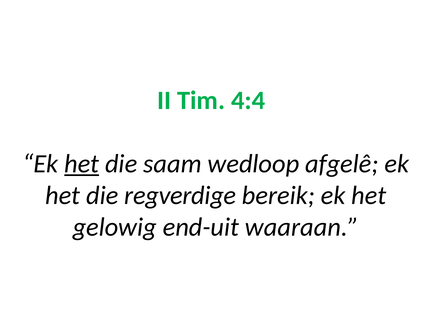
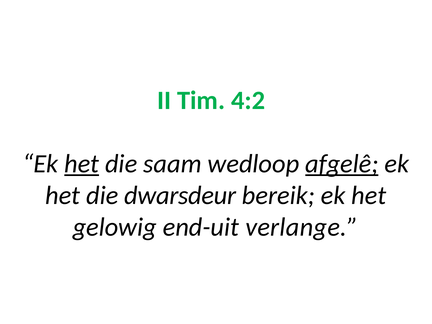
4:4: 4:4 -> 4:2 (248, 100)
afgelê underline: none -> present (342, 164)
regverdige: regverdige -> dwarsdeur (180, 196)
waaraan: waaraan -> verlange (302, 227)
